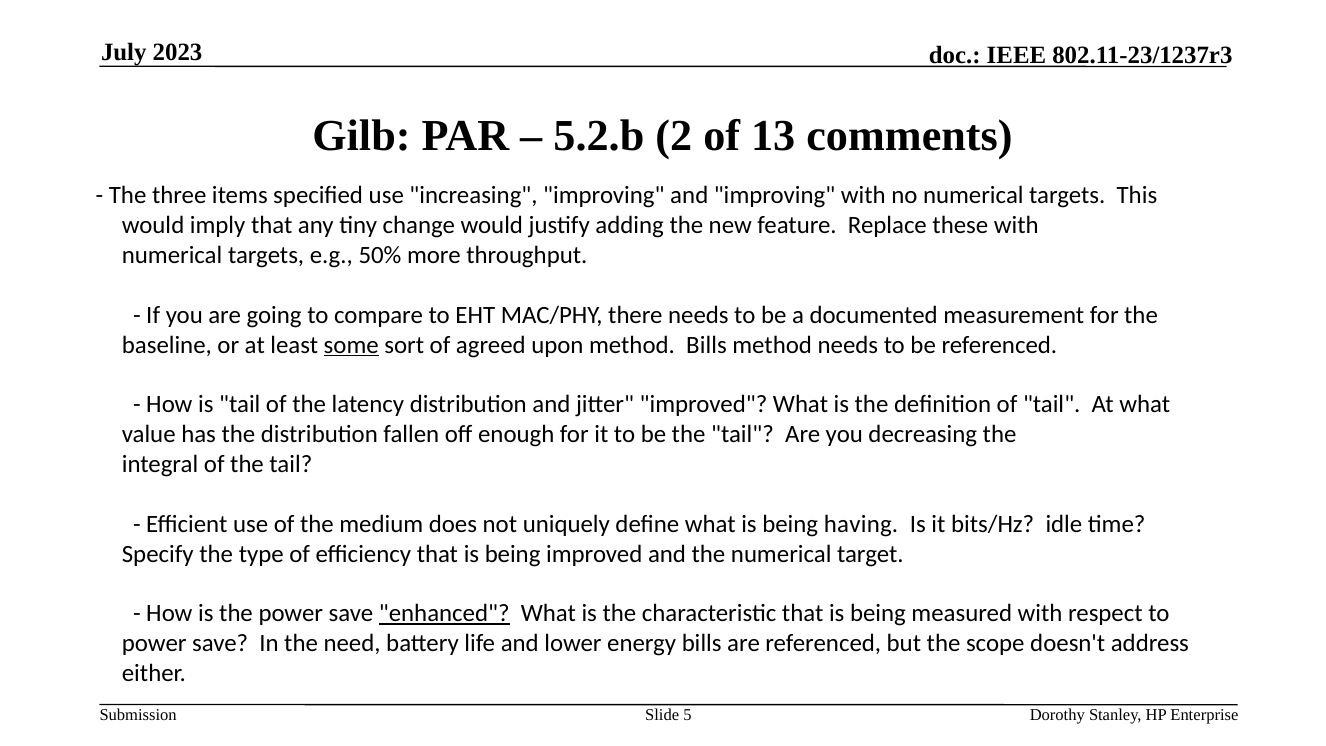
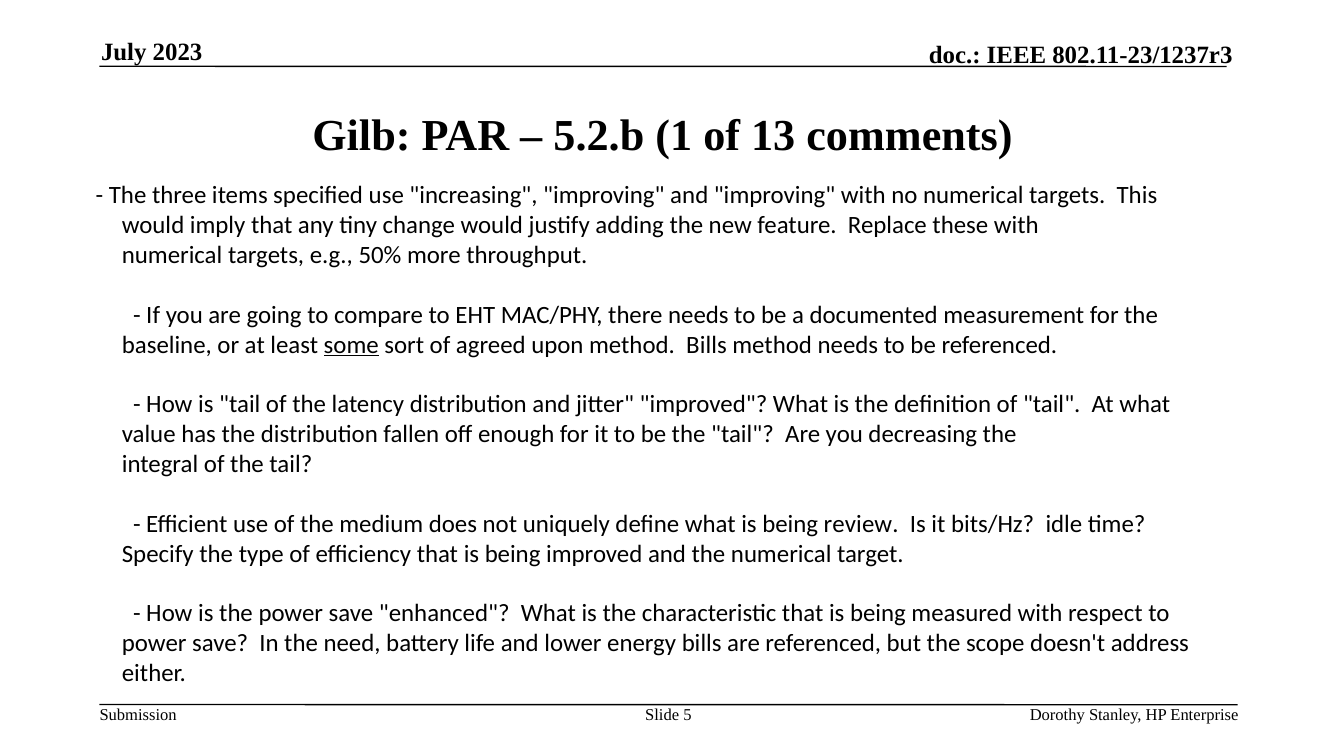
2: 2 -> 1 (674, 136)
having: having -> review (861, 524)
enhanced underline: present -> none (444, 613)
